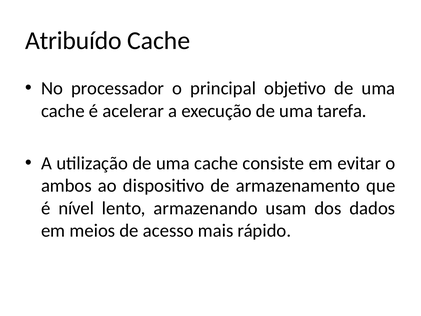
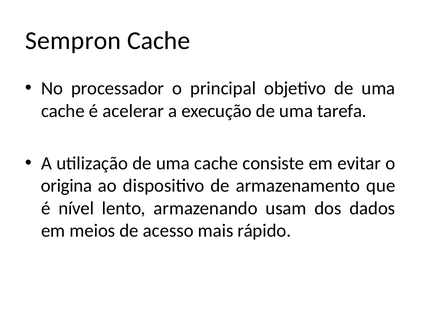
Atribuído: Atribuído -> Sempron (73, 41)
ambos: ambos -> origina (66, 186)
